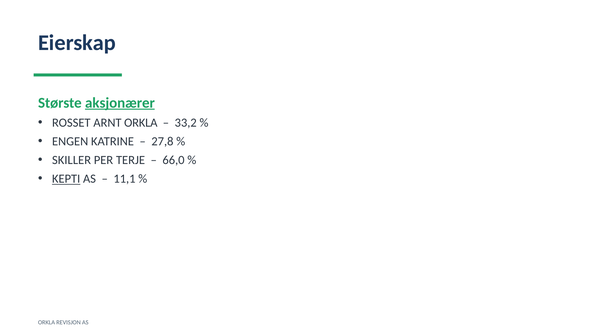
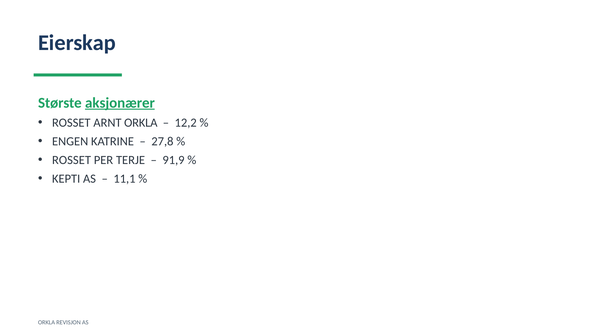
33,2: 33,2 -> 12,2 (186, 123)
SKILLER: SKILLER -> ROSSET (72, 160)
66,0: 66,0 -> 91,9 (173, 160)
KEPTI underline: present -> none (66, 179)
